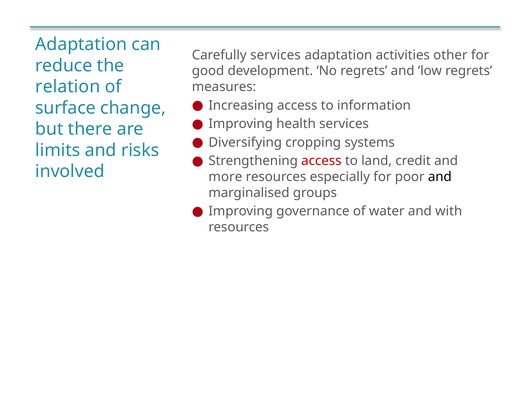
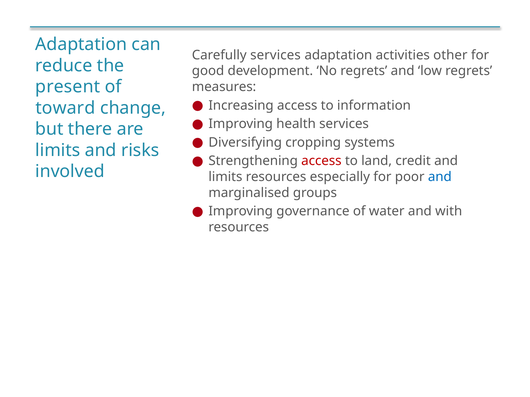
relation: relation -> present (68, 87)
surface: surface -> toward (65, 108)
more: more -> limits (225, 177)
and colour: black -> blue (440, 177)
